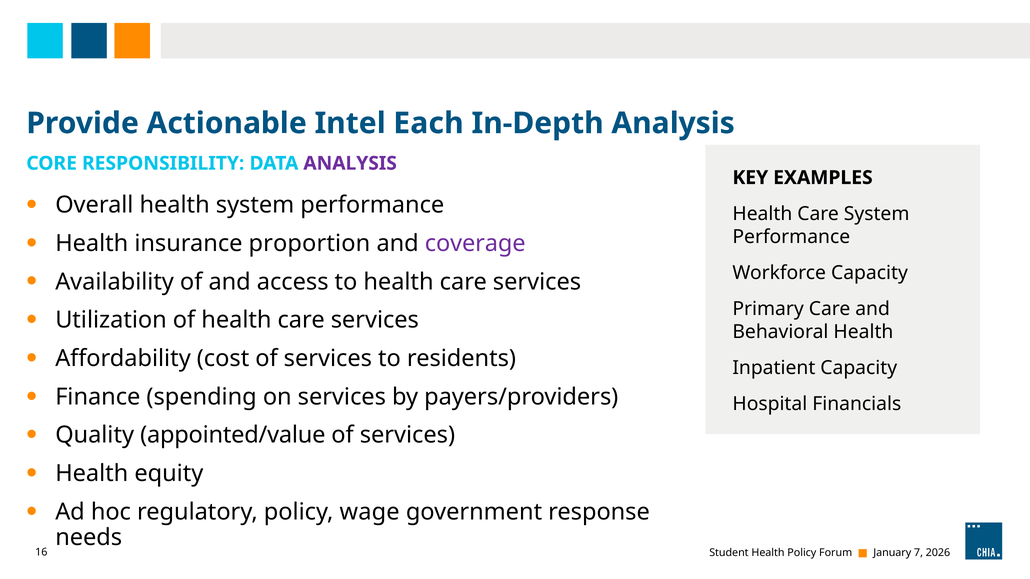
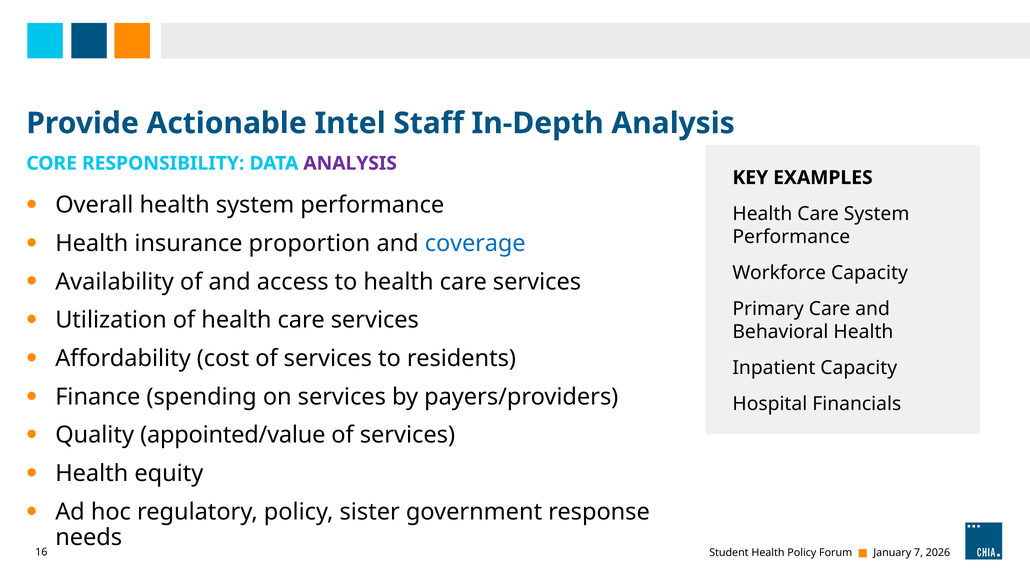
Each: Each -> Staff (429, 123)
coverage colour: purple -> blue (475, 244)
wage: wage -> sister (370, 512)
